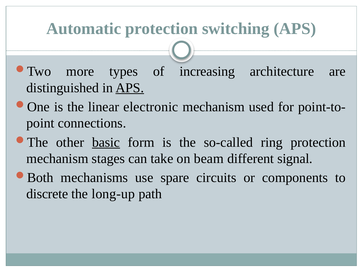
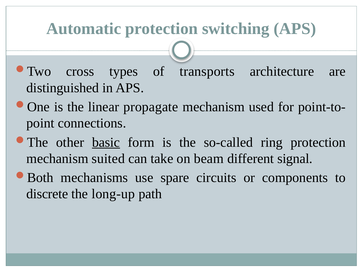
more: more -> cross (80, 72)
increasing: increasing -> transports (207, 72)
APS underline: present -> none (130, 88)
electronic: electronic -> propagate (151, 107)
stages: stages -> suited (108, 159)
